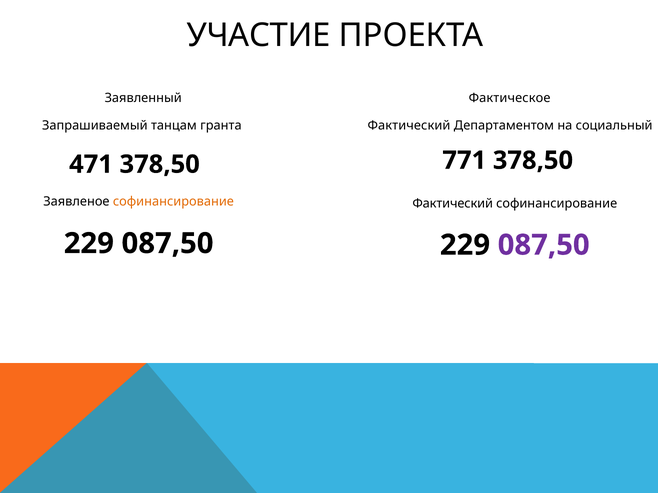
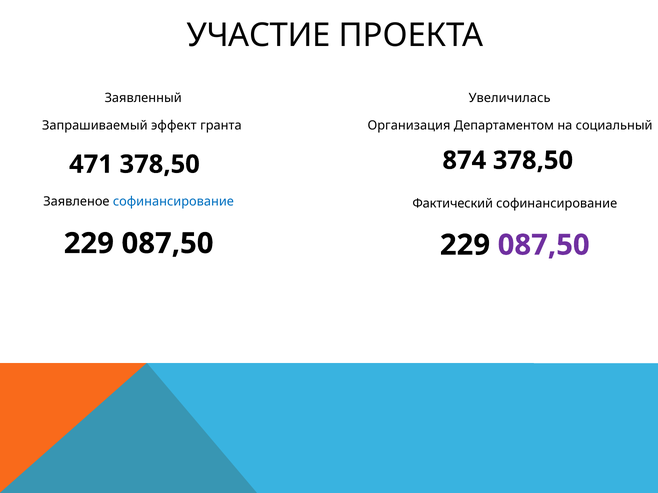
Фактическое: Фактическое -> Увеличилась (510, 98)
танцам: танцам -> эффект (174, 126)
гранта Фактический: Фактический -> Организация (409, 126)
771: 771 -> 874 (464, 161)
софинансирование colour: orange -> blue (173, 202)
